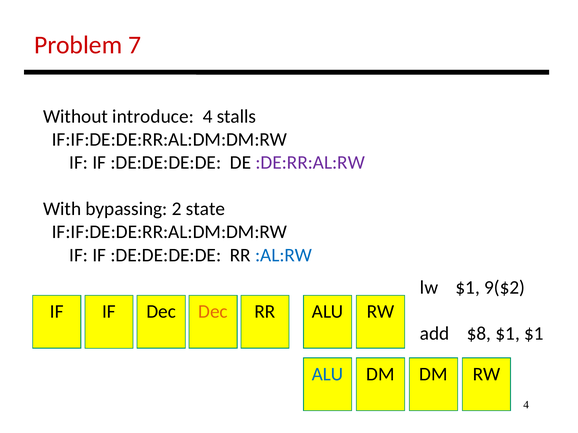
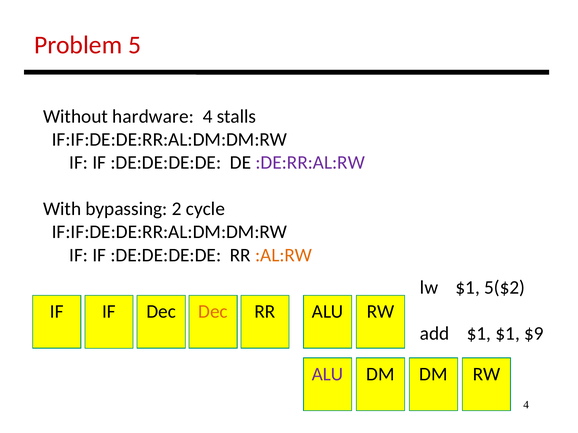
7: 7 -> 5 (135, 45)
introduce: introduce -> hardware (153, 117)
state: state -> cycle (205, 209)
:AL:RW colour: blue -> orange (284, 255)
9($2: 9($2 -> 5($2 (505, 288)
add $8: $8 -> $1 (479, 334)
$1 $1: $1 -> $9 (534, 334)
ALU colour: blue -> purple (328, 375)
